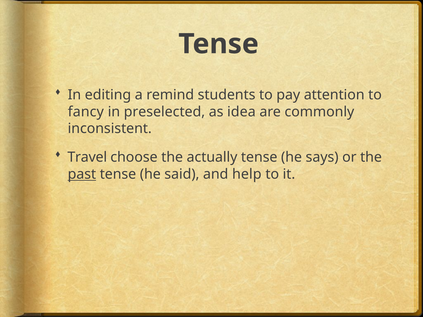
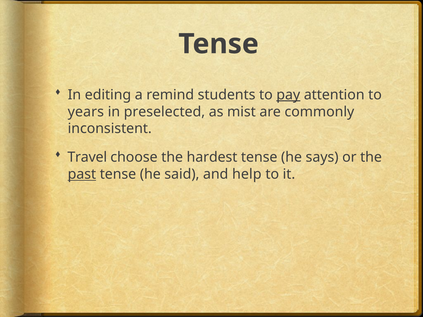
pay underline: none -> present (288, 95)
fancy: fancy -> years (86, 112)
idea: idea -> mist (241, 112)
actually: actually -> hardest (212, 157)
